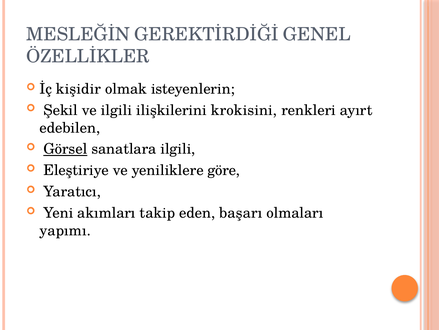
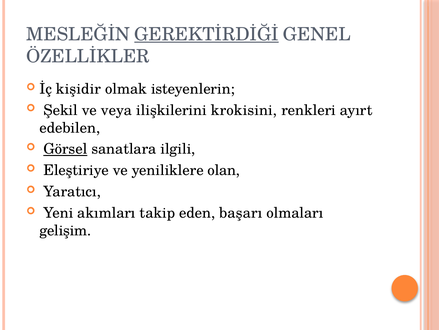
GEREKTİRDİĞİ underline: none -> present (207, 34)
ve ilgili: ilgili -> veya (116, 110)
göre: göre -> olan (224, 170)
yapımı: yapımı -> gelişim (65, 230)
